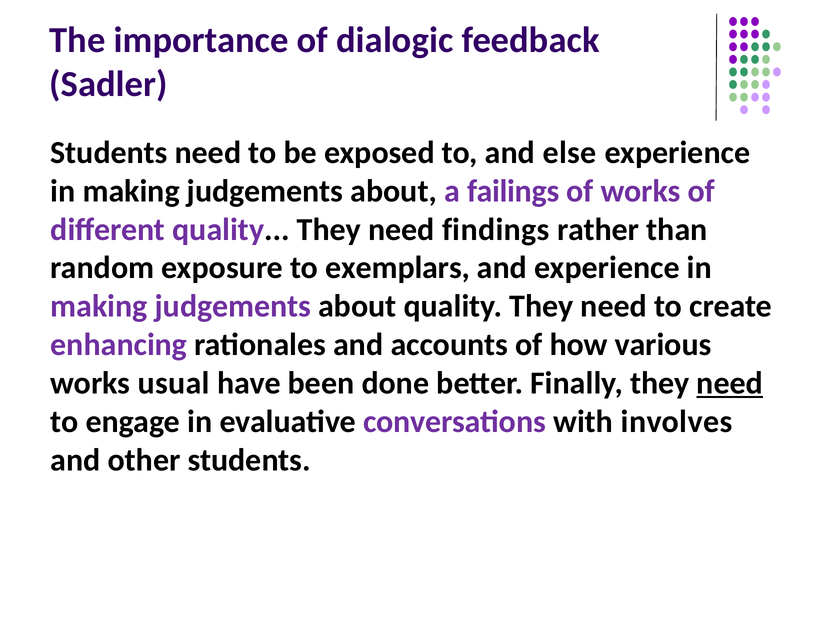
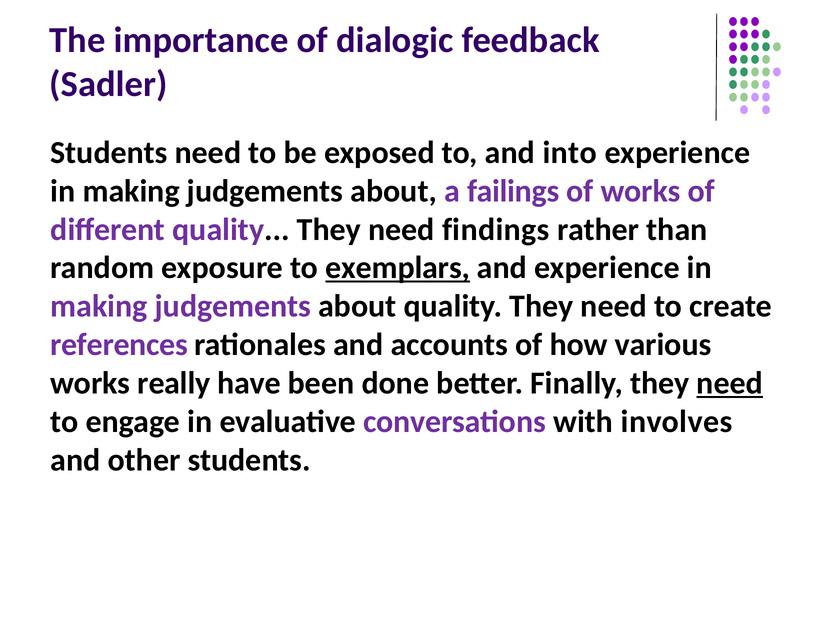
else: else -> into (570, 153)
exemplars underline: none -> present (398, 268)
enhancing: enhancing -> references (119, 345)
usual: usual -> really (174, 383)
